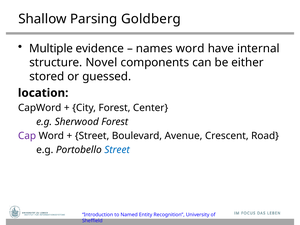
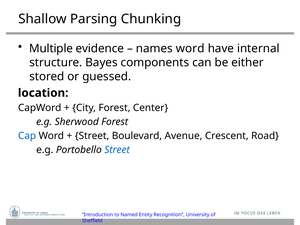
Goldberg: Goldberg -> Chunking (151, 19)
Novel: Novel -> Bayes (102, 63)
Cap colour: purple -> blue (27, 136)
